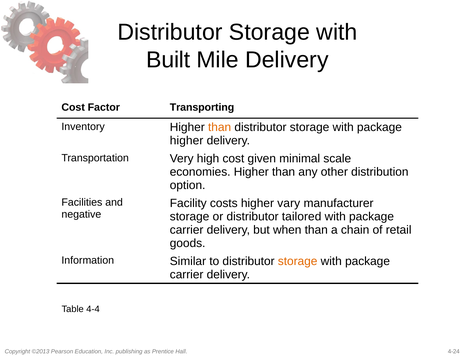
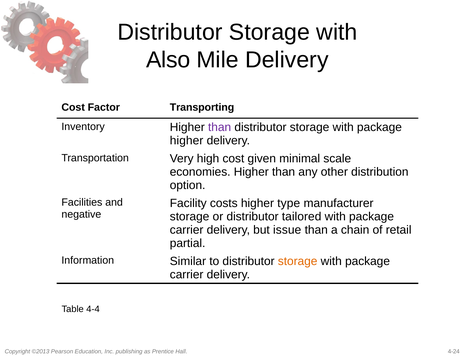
Built: Built -> Also (168, 60)
than colour: orange -> purple (220, 127)
vary: vary -> type (289, 203)
when: when -> issue (287, 230)
goods: goods -> partial (188, 243)
